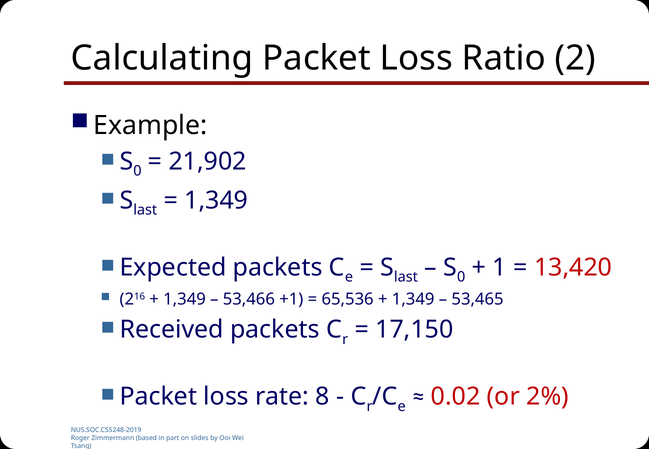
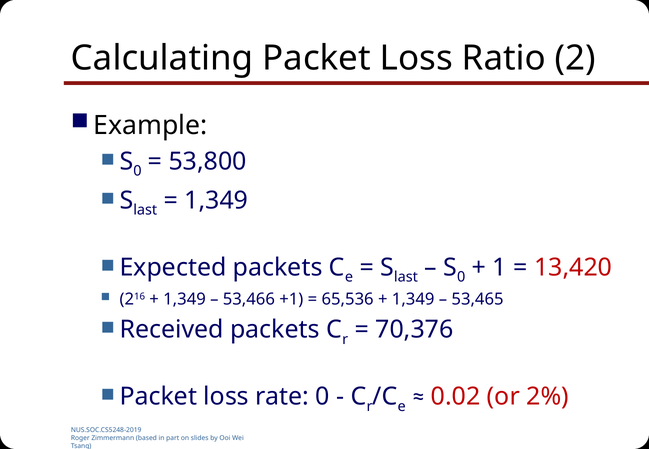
21,902: 21,902 -> 53,800 (208, 162)
17,150: 17,150 -> 70,376 (414, 330)
rate 8: 8 -> 0 (323, 397)
